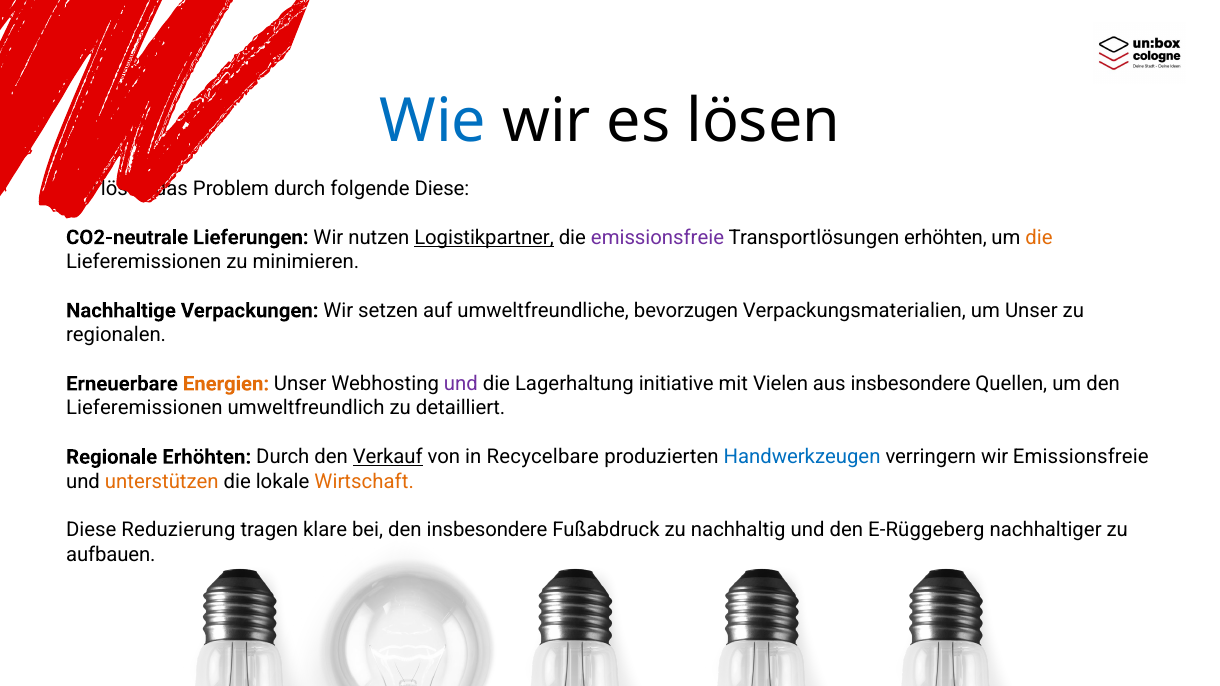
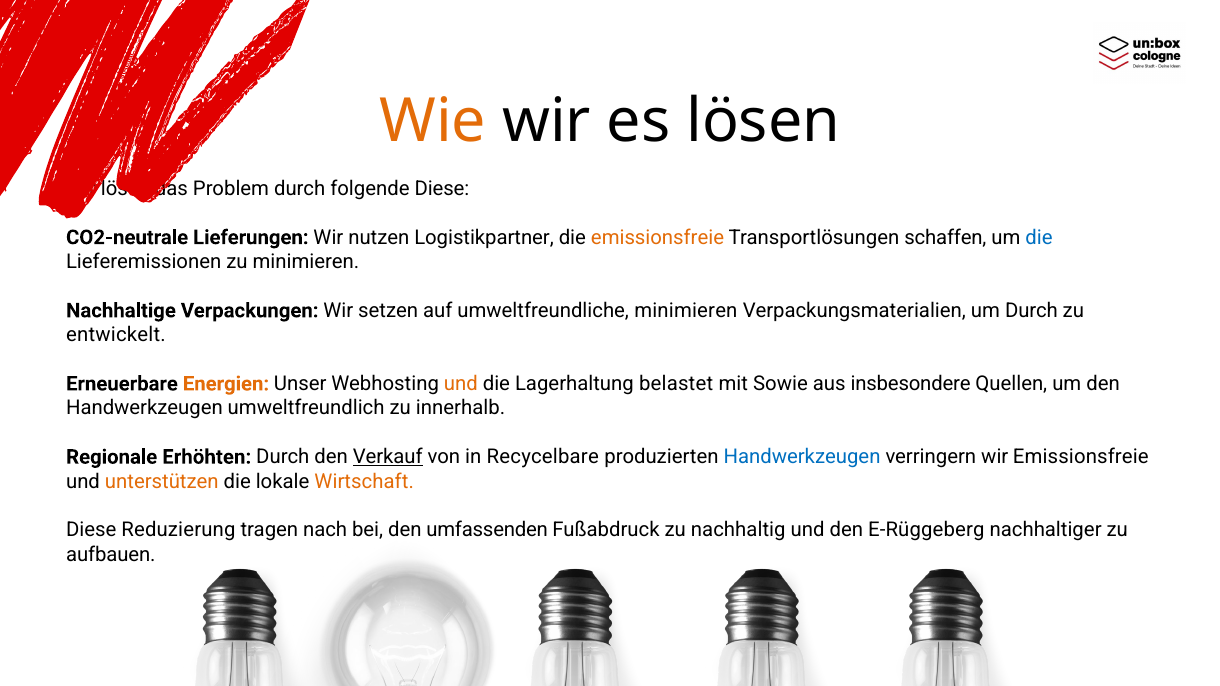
Wie colour: blue -> orange (433, 122)
Logistikpartner underline: present -> none (484, 238)
emissionsfreie colour: purple -> orange (658, 238)
Transportlösungen erhöhten: erhöhten -> schaffen (945, 238)
die colour: orange -> blue (1039, 238)
umweltfreundliche bevorzugen: bevorzugen -> minimieren (686, 311)
um Unser: Unser -> Durch (1031, 311)
regionalen: regionalen -> entwickelt (116, 335)
und colour: purple -> orange (461, 384)
initiative: initiative -> belastet (676, 384)
Vielen: Vielen -> Sowie (780, 384)
Lieferemissionen: Lieferemissionen -> Handwerkzeugen (144, 408)
detailliert: detailliert -> innerhalb (461, 408)
klare: klare -> nach (325, 530)
den insbesondere: insbesondere -> umfassenden (487, 530)
